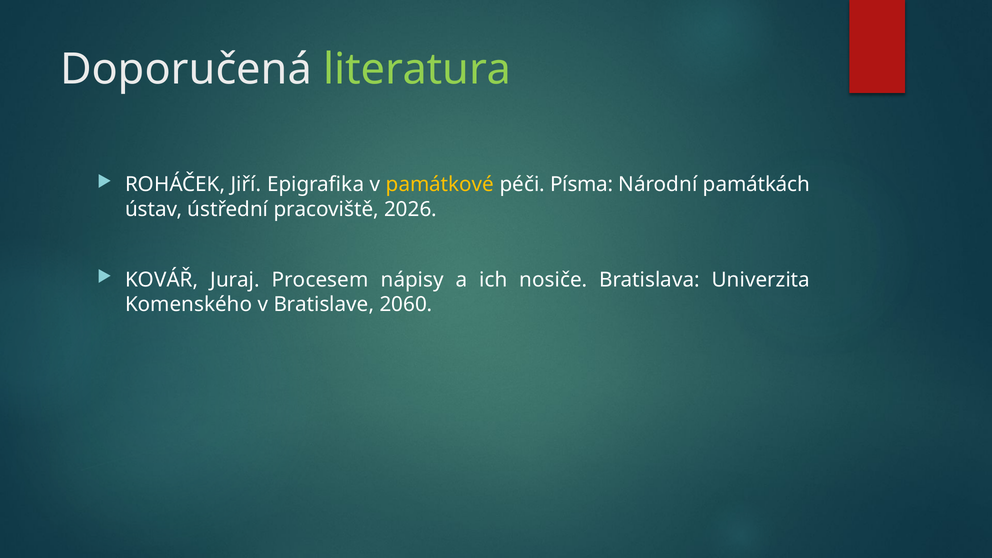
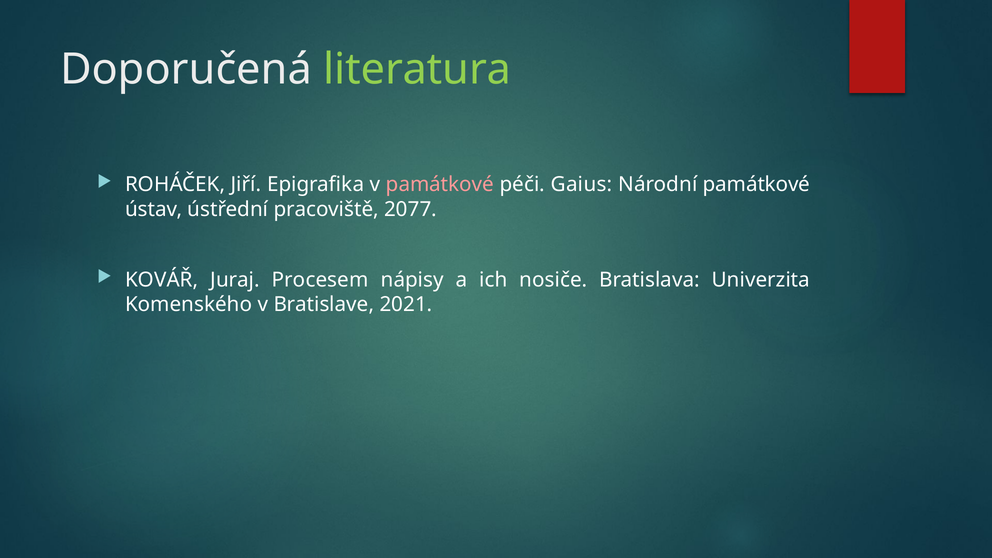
památkové colour: yellow -> pink (440, 185)
Písma: Písma -> Gaius (582, 185)
Národní památkách: památkách -> památkové (756, 185)
2026: 2026 -> 2077 (410, 209)
2060: 2060 -> 2021 (406, 305)
